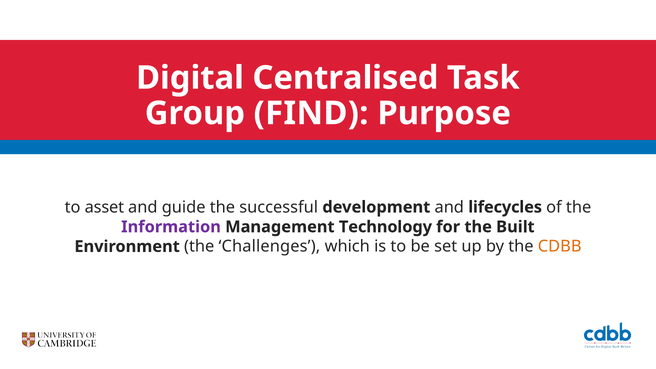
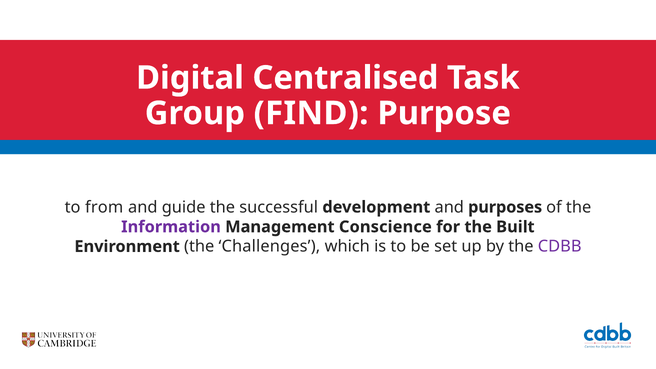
asset: asset -> from (104, 207)
lifecycles: lifecycles -> purposes (505, 207)
Technology: Technology -> Conscience (385, 227)
CDBB colour: orange -> purple (560, 247)
